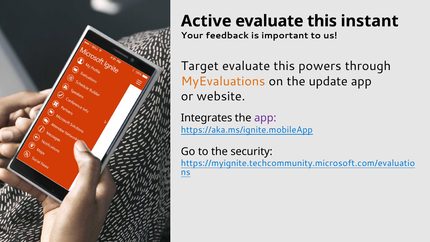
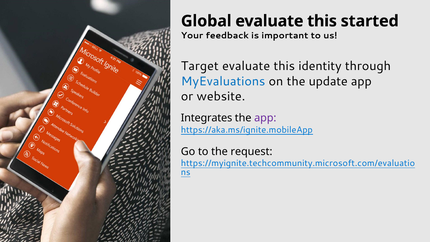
Active: Active -> Global (206, 21)
instant: instant -> started (370, 21)
powers: powers -> identity (320, 66)
MyEvaluations colour: orange -> blue (223, 81)
security: security -> request (251, 152)
